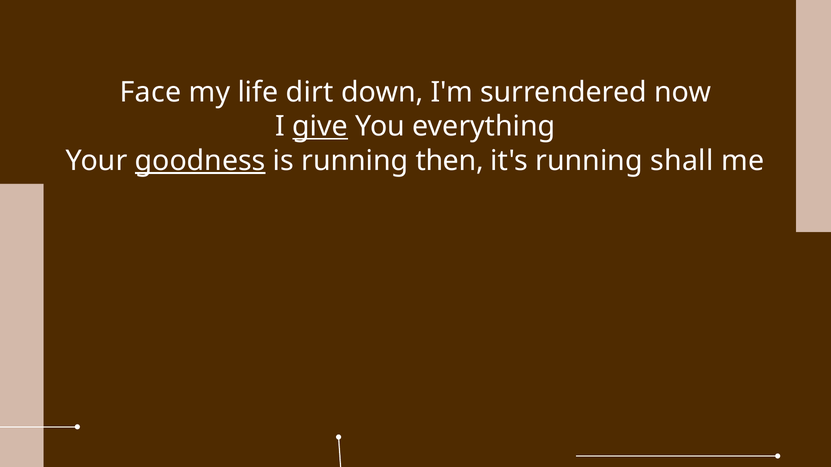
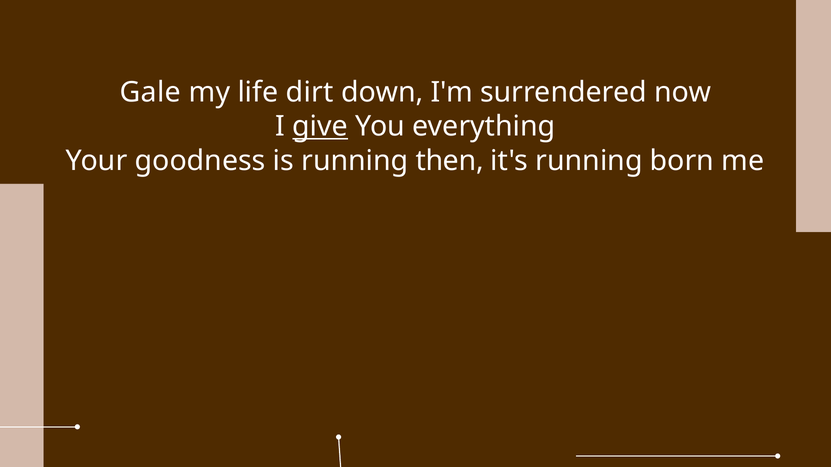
Face: Face -> Gale (150, 92)
goodness underline: present -> none (200, 161)
shall: shall -> born (682, 161)
